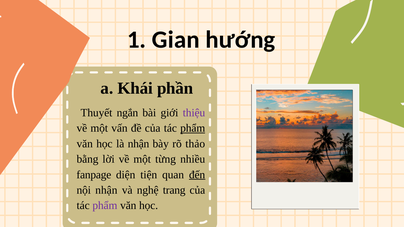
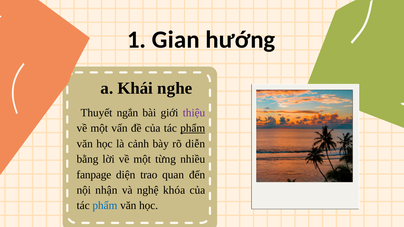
phần: phần -> nghe (175, 89)
là nhận: nhận -> cảnh (138, 144)
thảo: thảo -> diễn (195, 144)
tiện: tiện -> trao (149, 175)
đến underline: present -> none (197, 175)
trang: trang -> khóa (174, 190)
phẩm colour: purple -> blue (105, 206)
